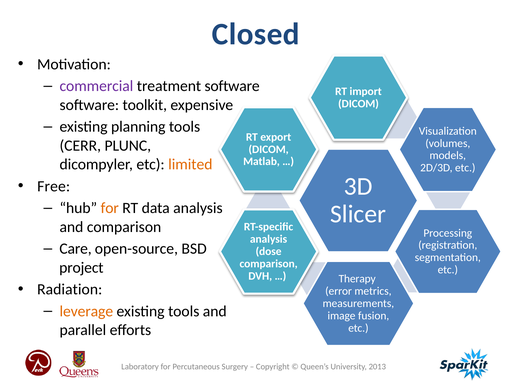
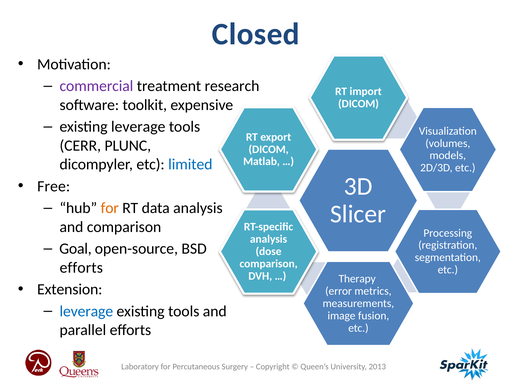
treatment software: software -> research (232, 86)
existing planning: planning -> leverage (138, 127)
limited colour: orange -> blue (190, 164)
Care: Care -> Goal (75, 249)
project: project -> efforts (81, 268)
Radiation: Radiation -> Extension (70, 289)
leverage colour: orange -> blue (86, 311)
